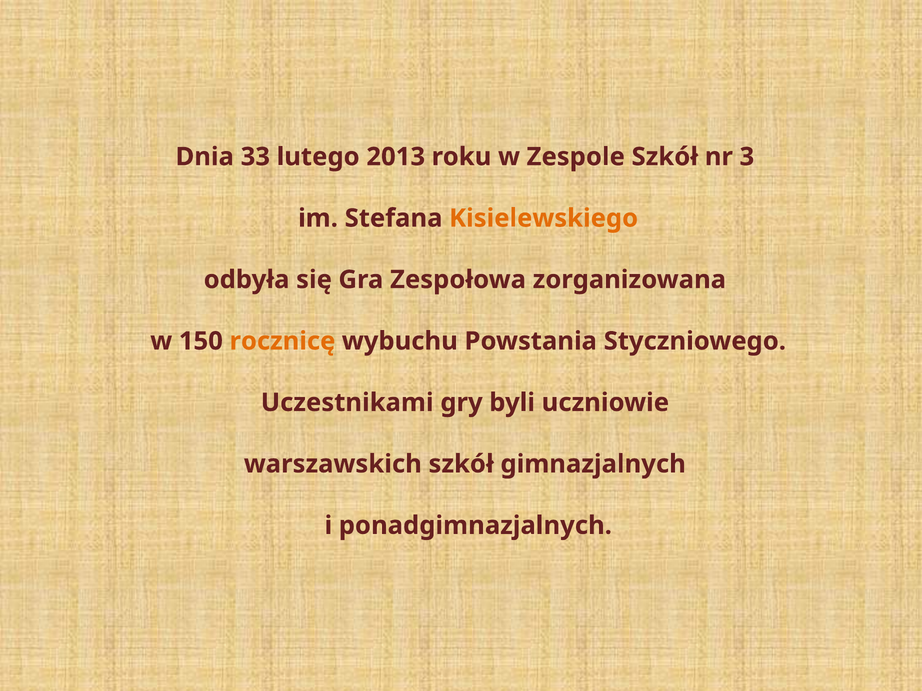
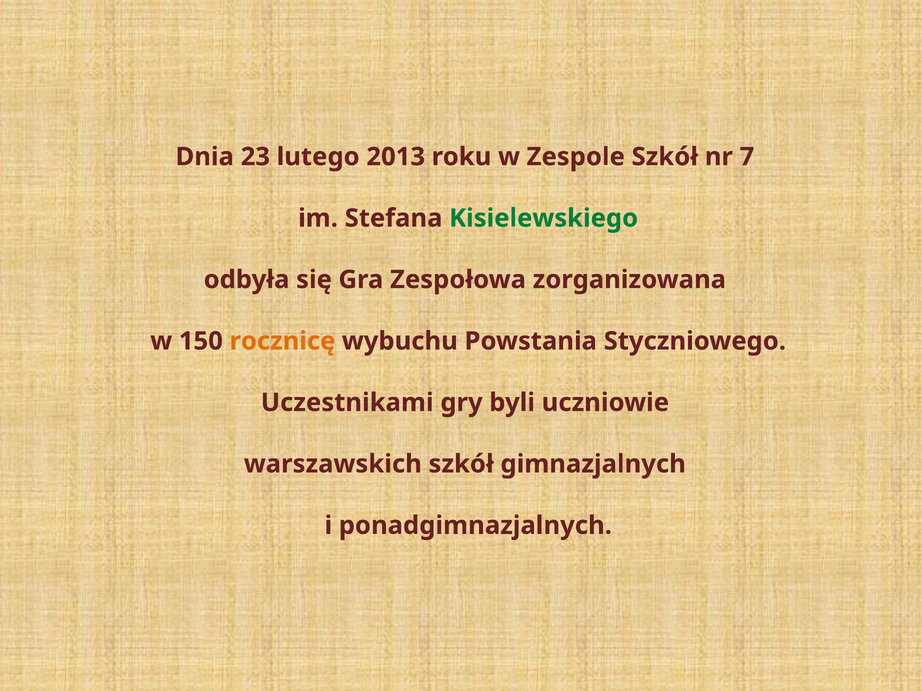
33: 33 -> 23 (255, 157)
3: 3 -> 7 (747, 157)
Kisielewskiego colour: orange -> green (544, 218)
